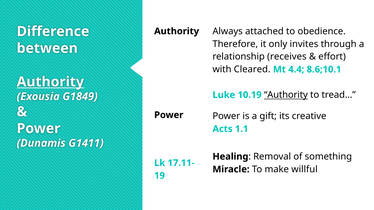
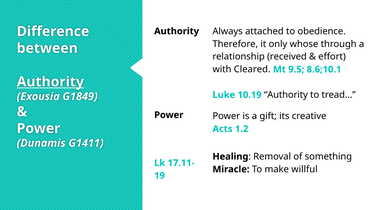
invites: invites -> whose (304, 44)
receives: receives -> received (287, 57)
4.4: 4.4 -> 9.5 (296, 70)
Authority underline: present -> none (286, 95)
1.1: 1.1 -> 1.2 (242, 129)
